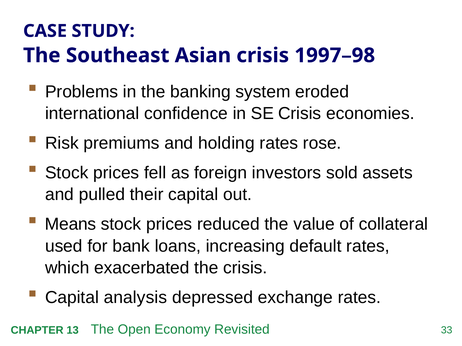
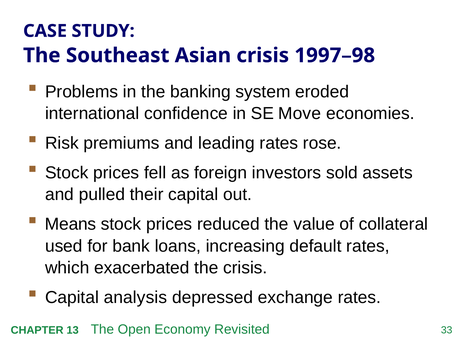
SE Crisis: Crisis -> Move (300, 114)
holding: holding -> leading (226, 143)
